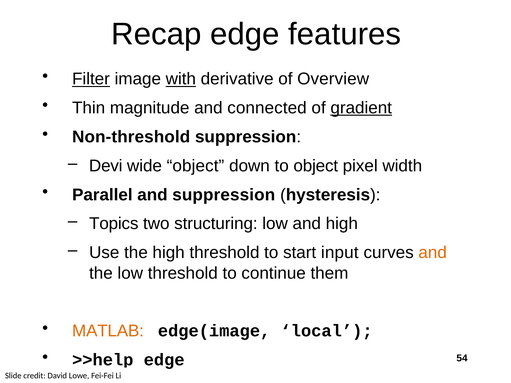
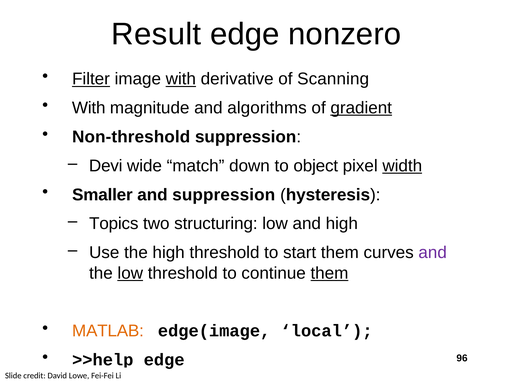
Recap: Recap -> Result (156, 34)
features: features -> nonzero (345, 34)
Overview: Overview -> Scanning (333, 79)
Thin: Thin -> With (89, 108)
connected: connected -> algorithms (267, 108)
wide object: object -> match (196, 166)
width underline: none -> present (402, 166)
Parallel: Parallel -> Smaller (102, 195)
start input: input -> them (340, 253)
and colour: orange -> purple (433, 253)
low underline: none -> present (130, 273)
them underline: none -> present (329, 273)
54: 54 -> 96 (462, 358)
